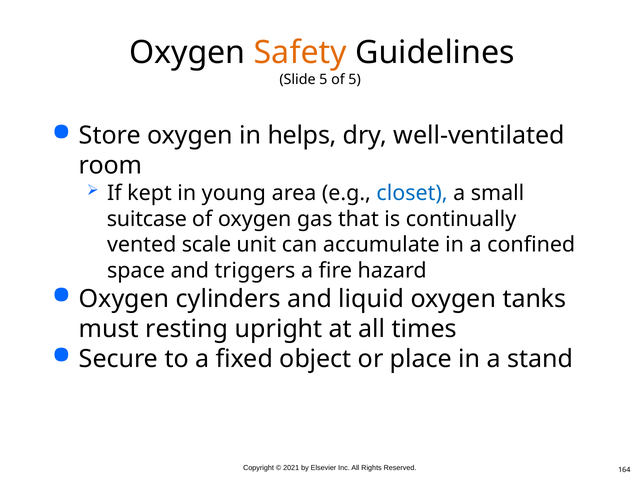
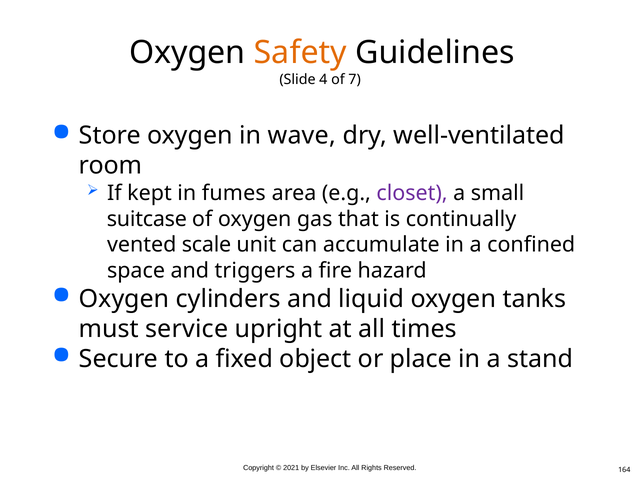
Slide 5: 5 -> 4 (323, 79)
of 5: 5 -> 7 (355, 79)
helps: helps -> wave (302, 136)
young: young -> fumes (234, 193)
closet colour: blue -> purple (412, 193)
resting: resting -> service (187, 329)
